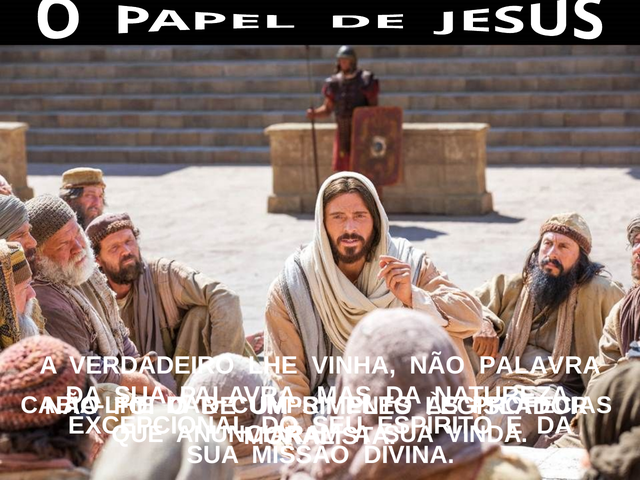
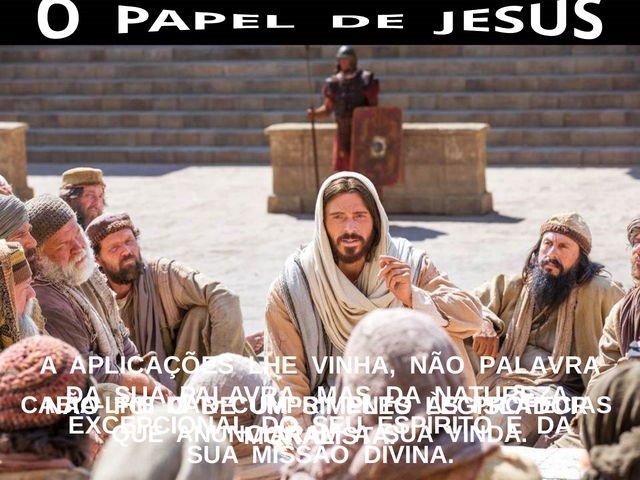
VERDADEIRO: VERDADEIRO -> APLICAÇÕES (152, 366)
